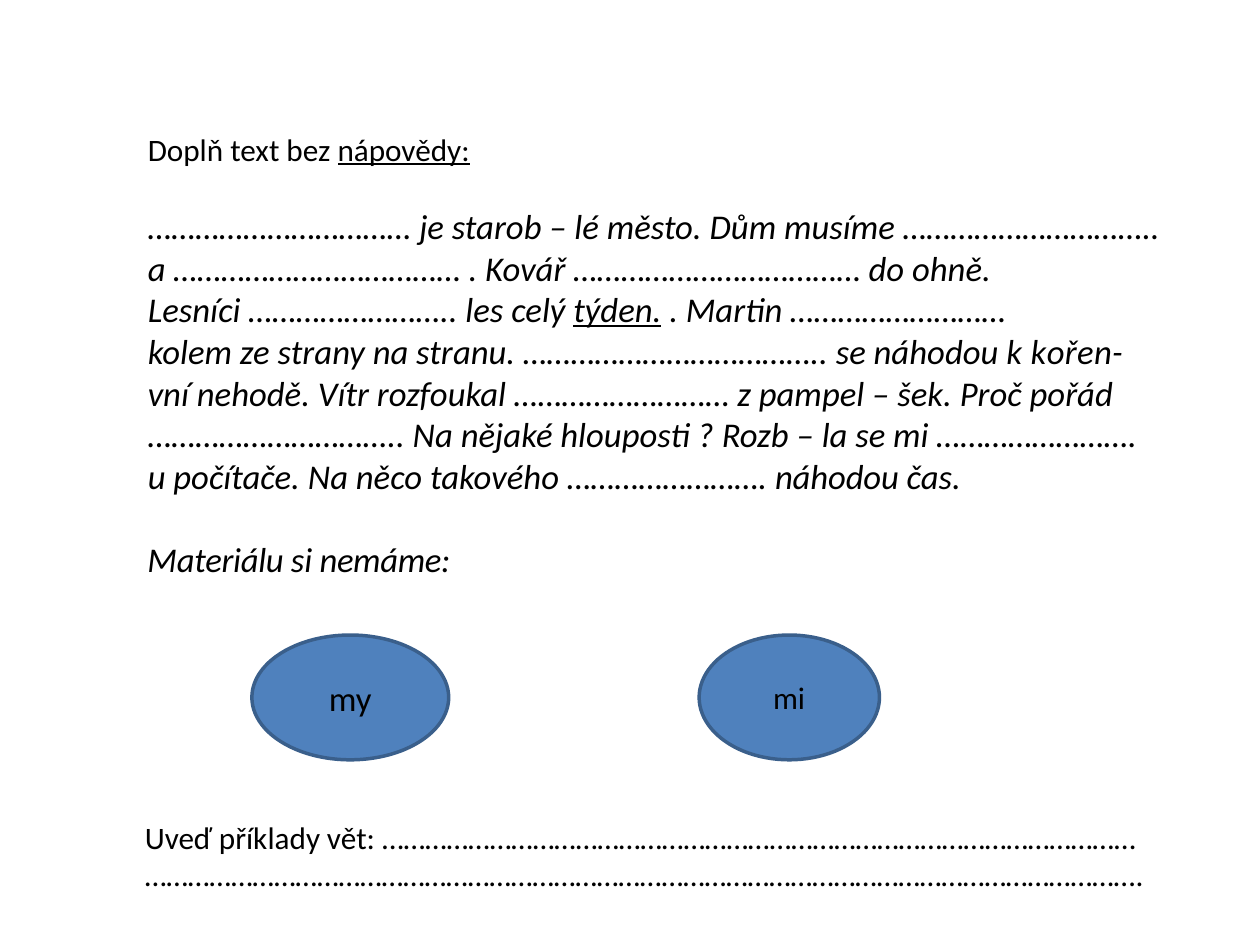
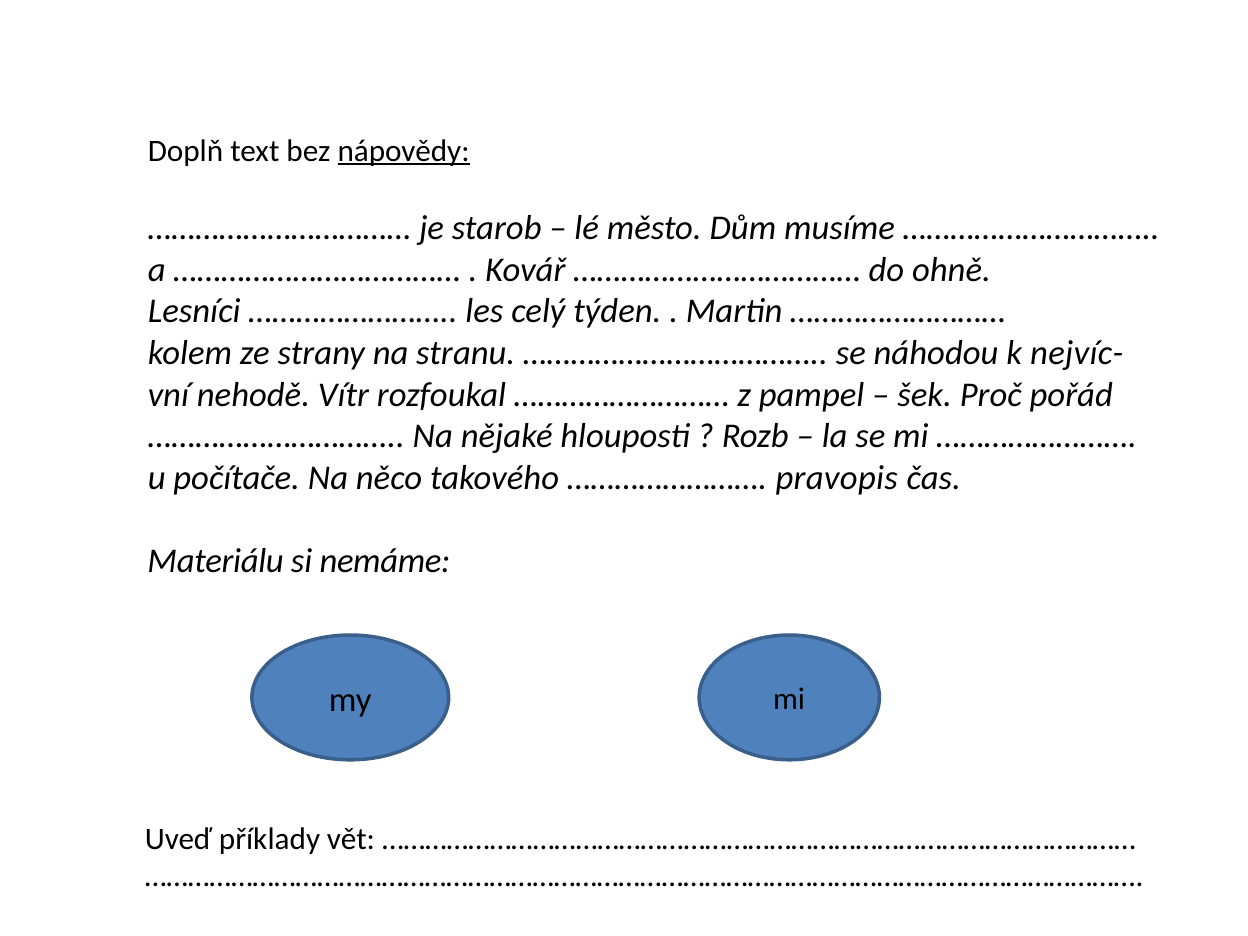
týden underline: present -> none (617, 311)
kořen-: kořen- -> nejvíc- (1077, 353)
náhodou: náhodou -> pravopis (837, 478)
